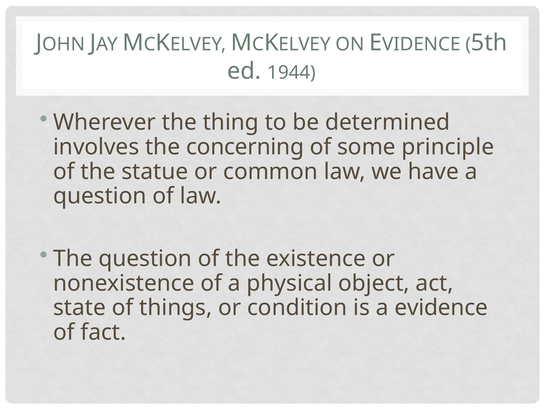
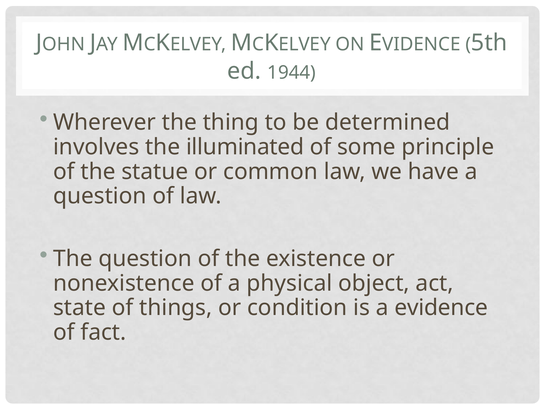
concerning: concerning -> illuminated (245, 147)
